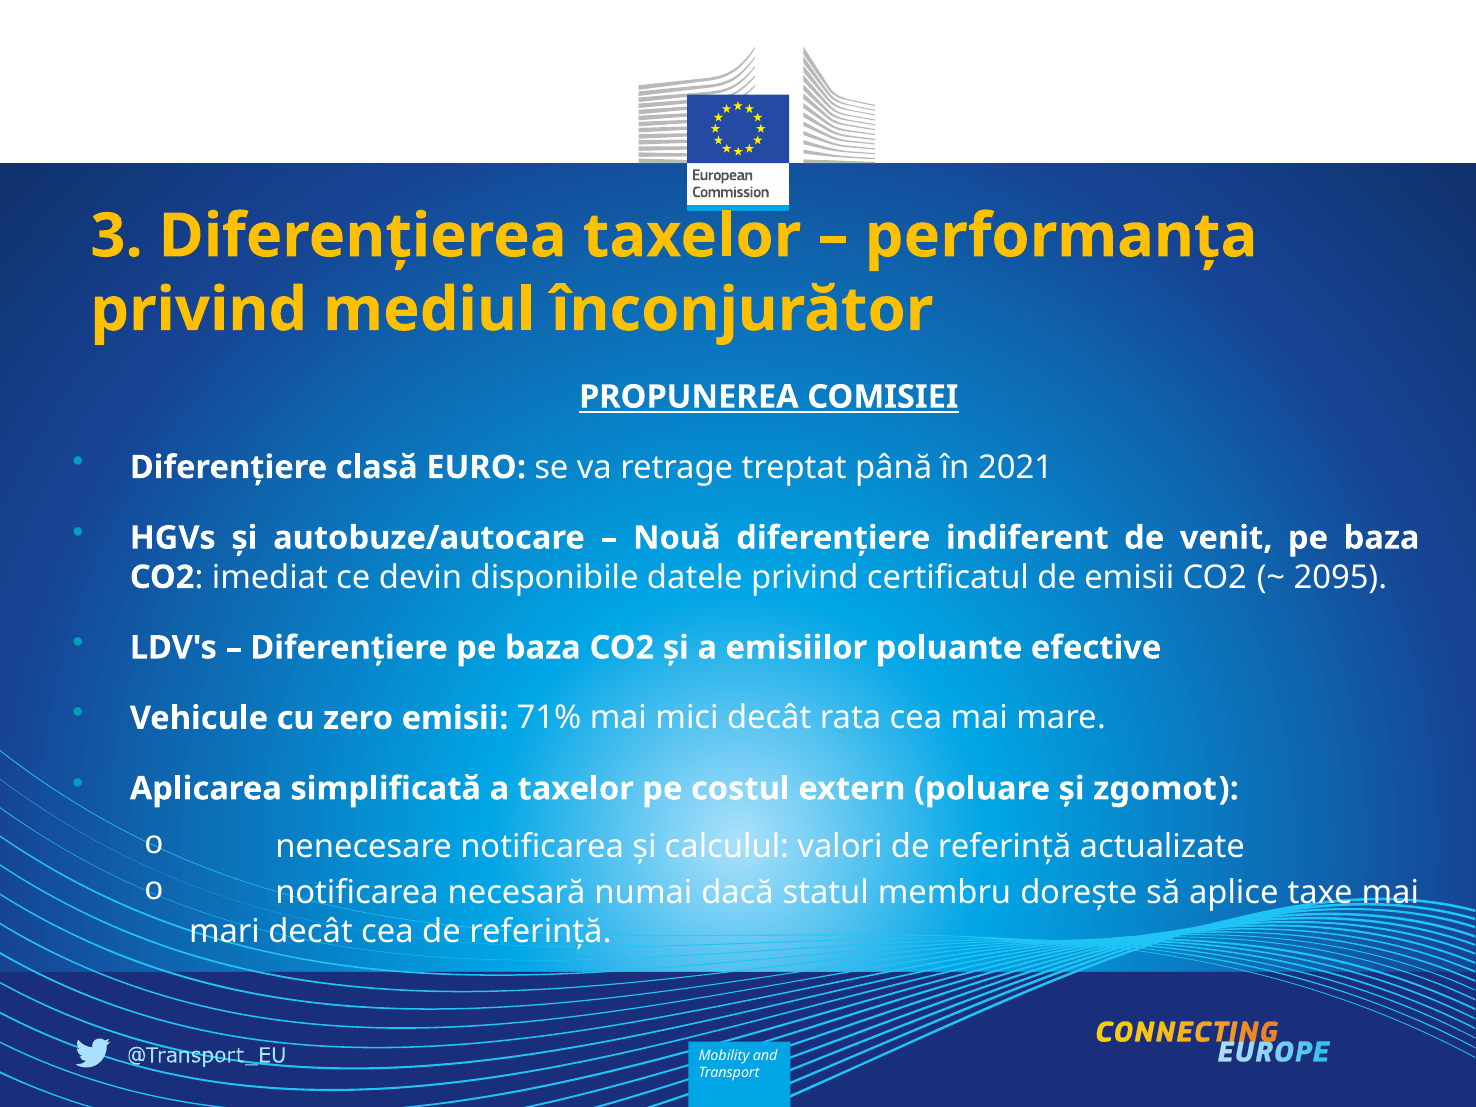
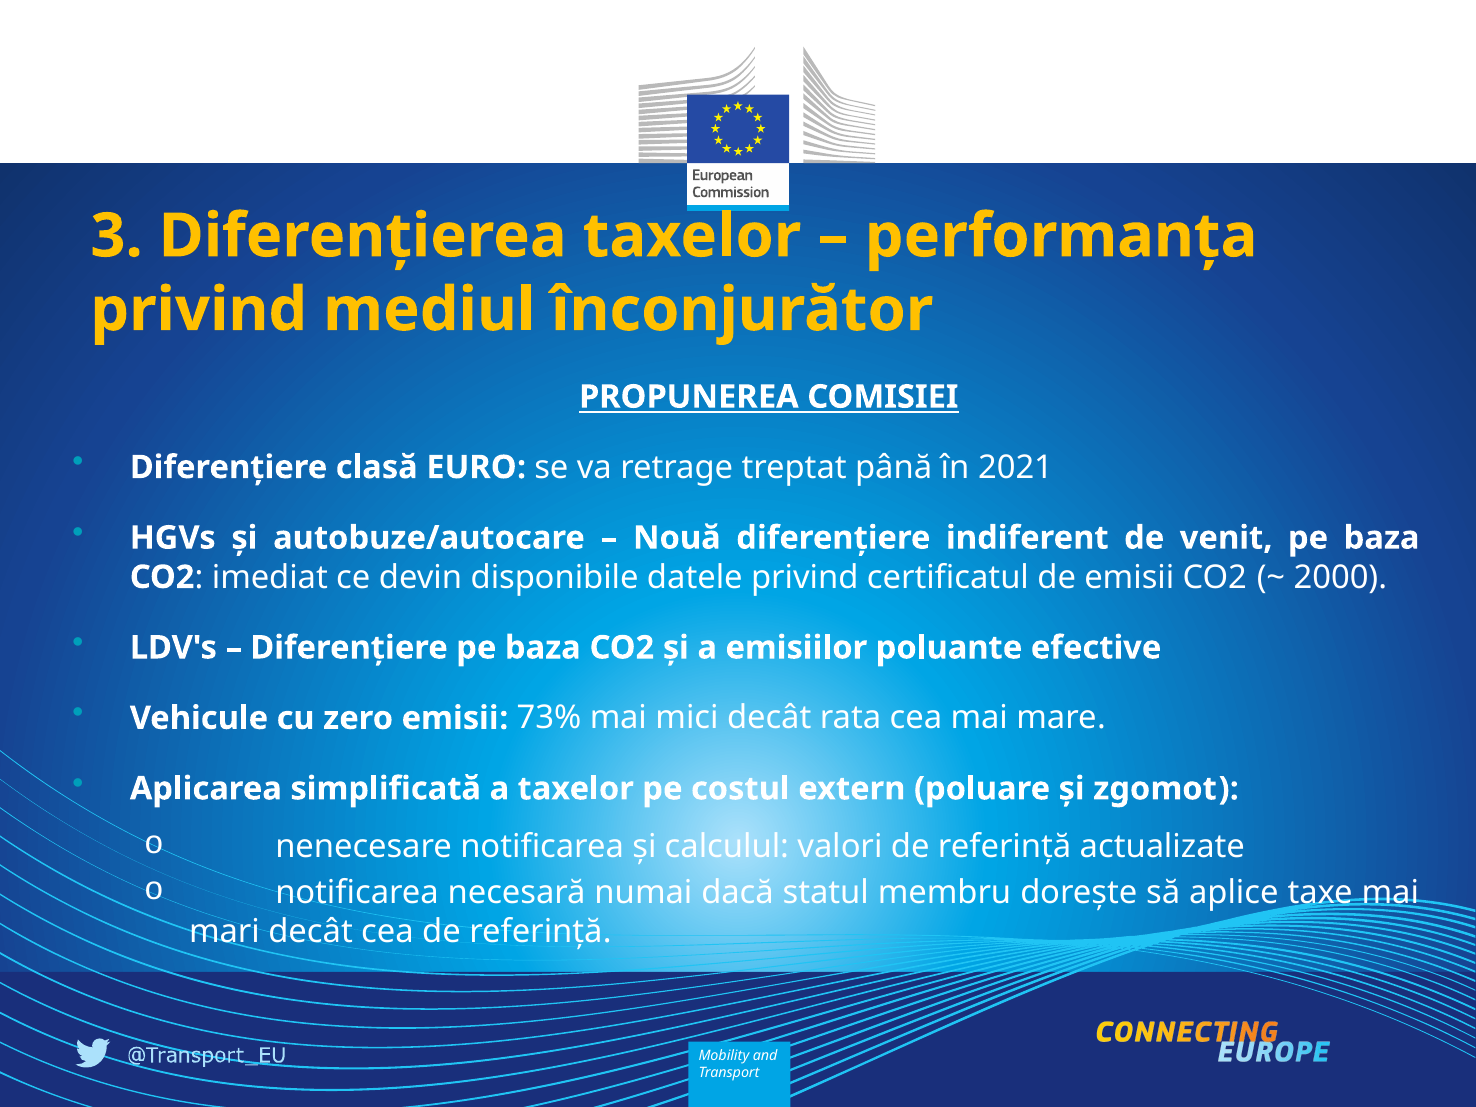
2095: 2095 -> 2000 (1340, 577)
71%: 71% -> 73% (549, 718)
